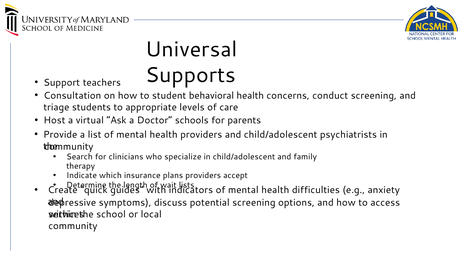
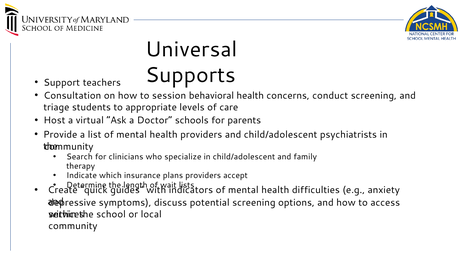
student: student -> session (169, 96)
